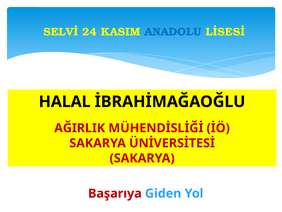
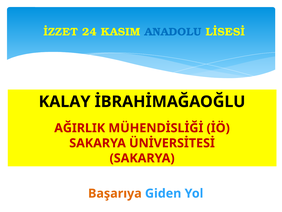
SELVİ: SELVİ -> İZZET (61, 32)
HALAL: HALAL -> KALAY (65, 101)
Başarıya colour: red -> orange (115, 193)
